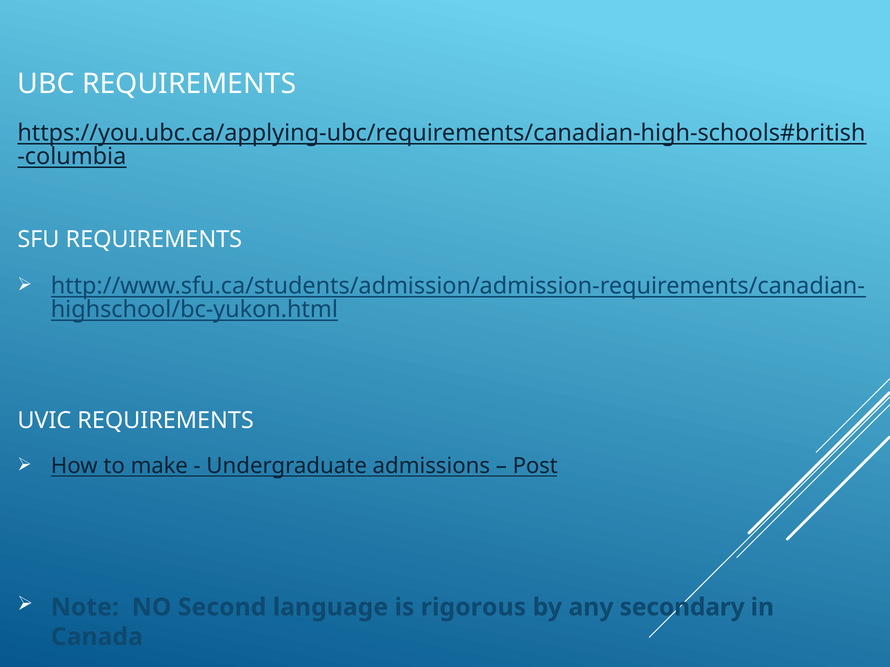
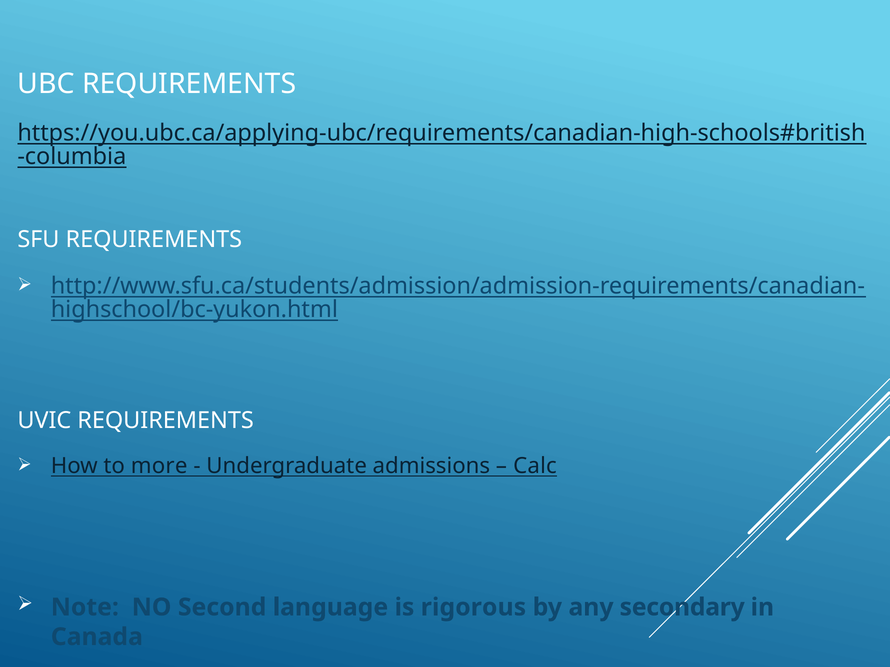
make: make -> more (159, 466)
Post: Post -> Calc (535, 466)
